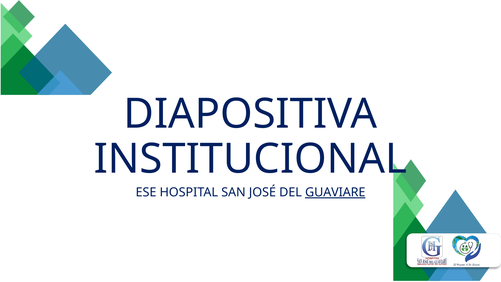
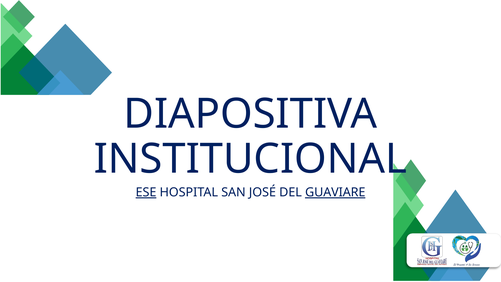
ESE underline: none -> present (146, 192)
